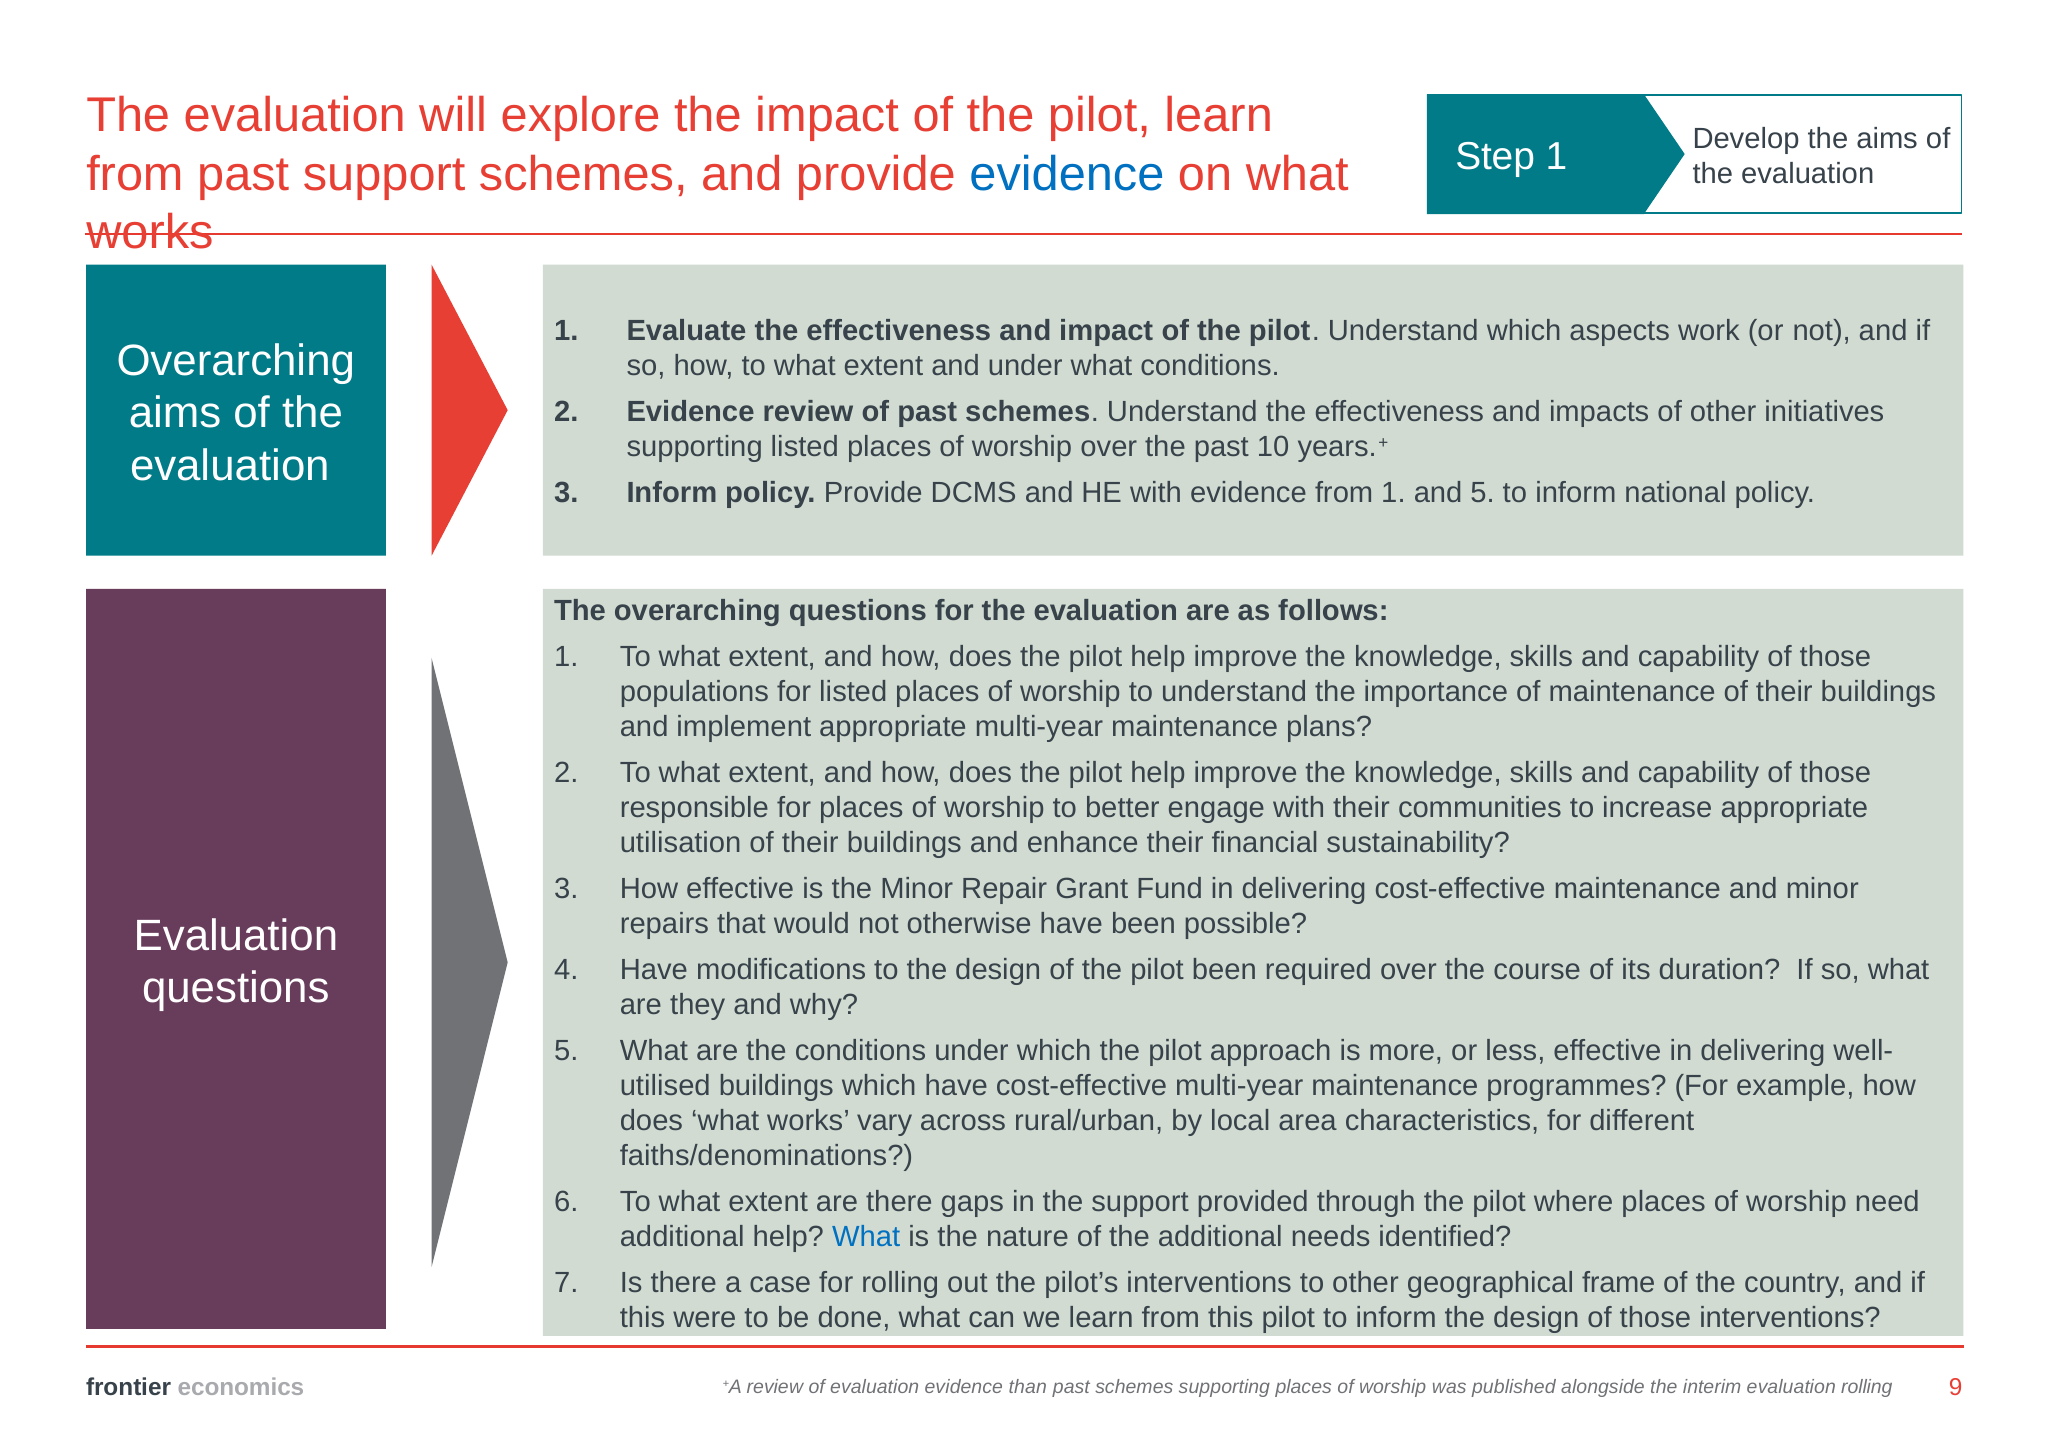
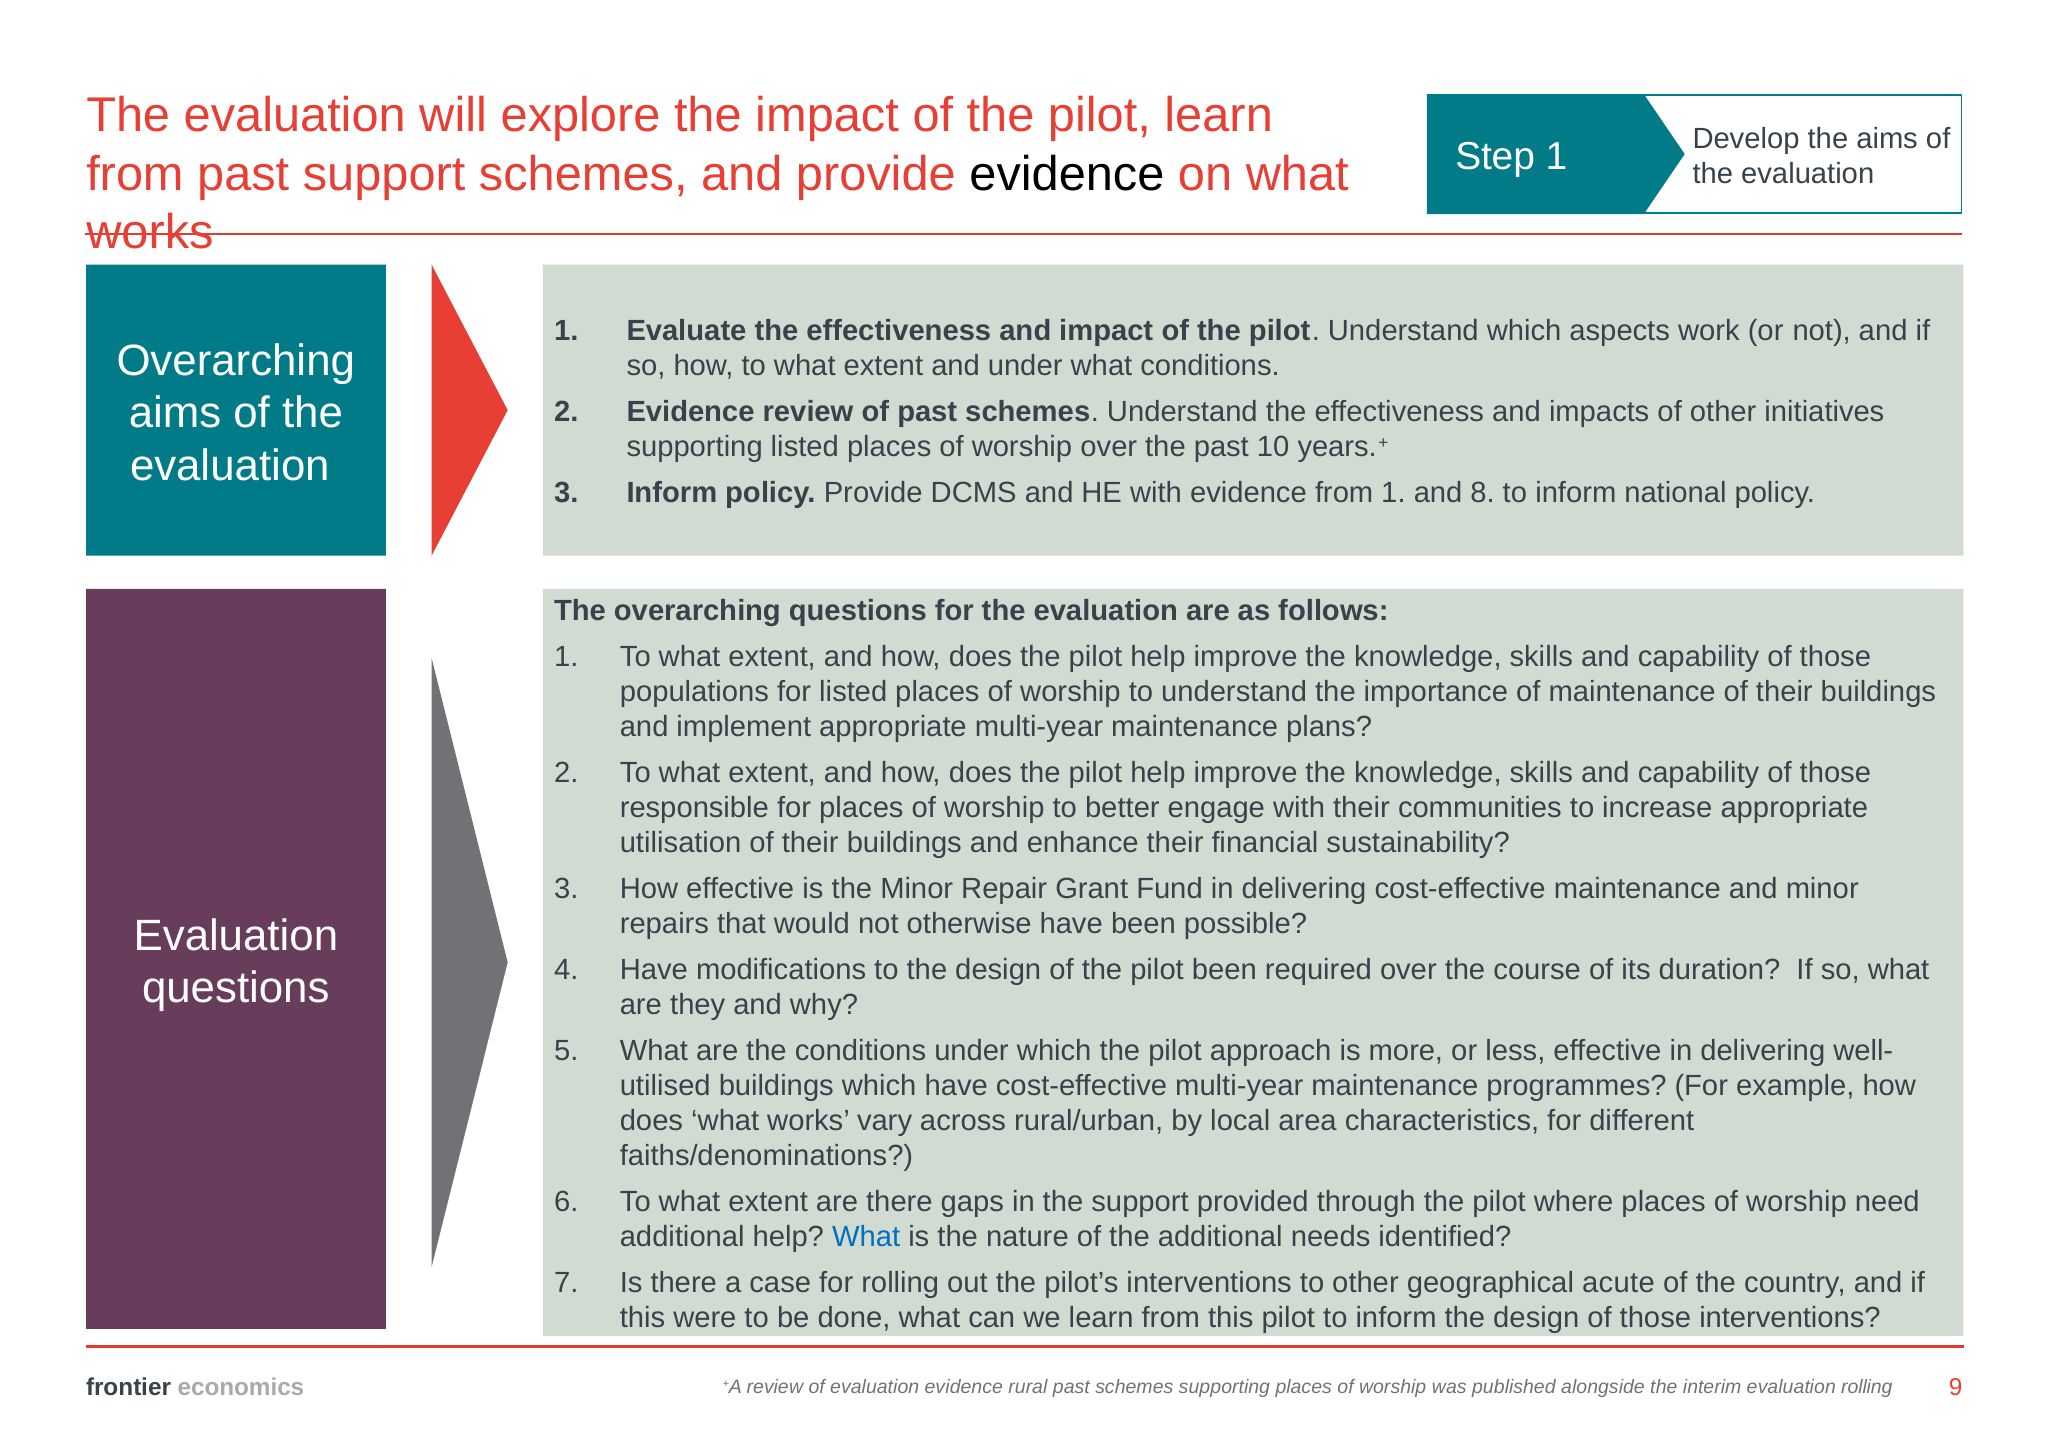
evidence colour: blue -> black (1067, 174)
and 5: 5 -> 8 (1483, 493)
frame: frame -> acute (1618, 1282)
than: than -> rural (1028, 1386)
